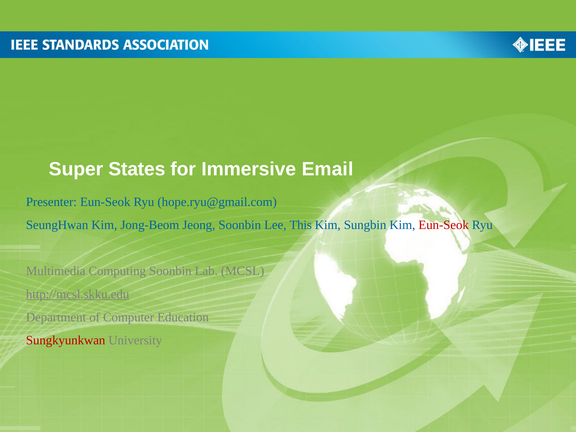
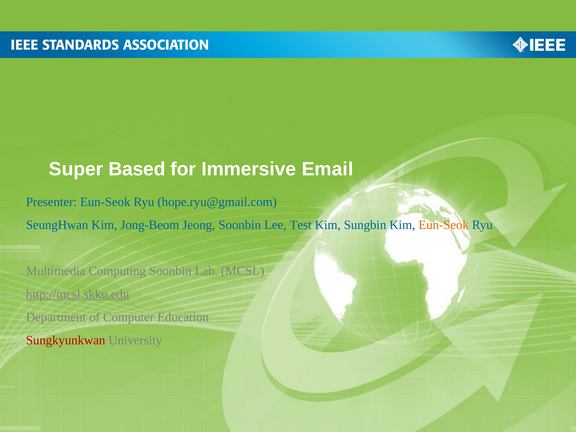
States: States -> Based (137, 169)
This: This -> Test (301, 225)
Eun-Seok colour: red -> orange (444, 225)
